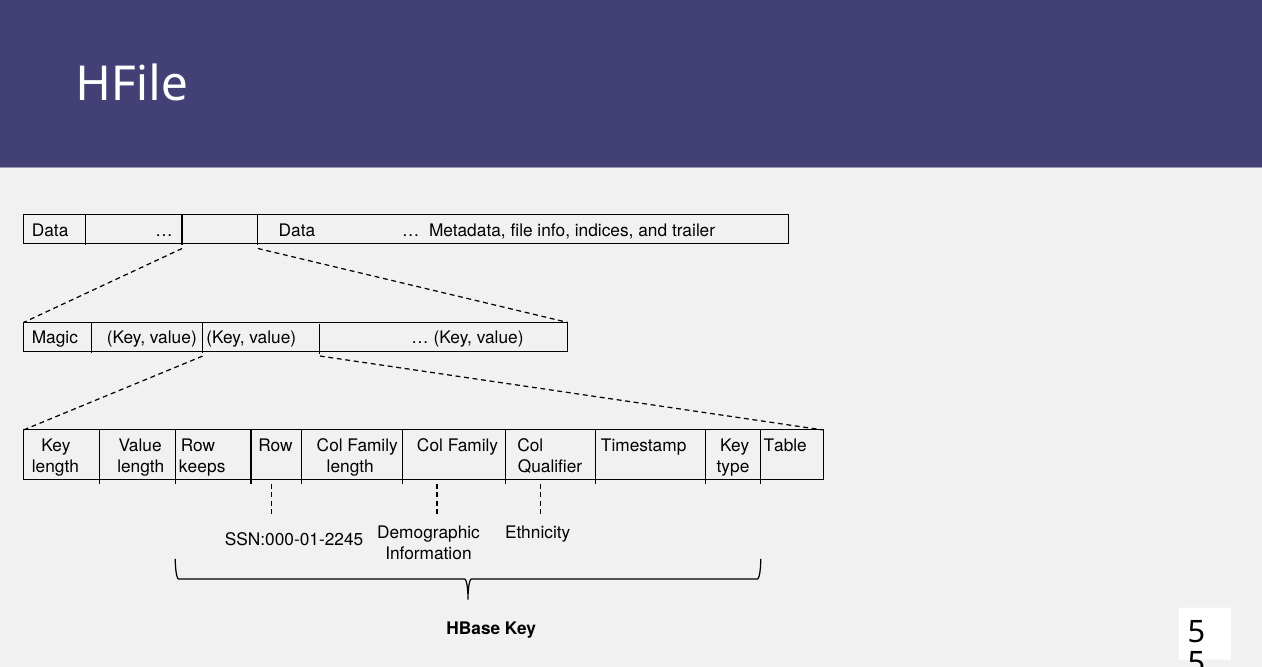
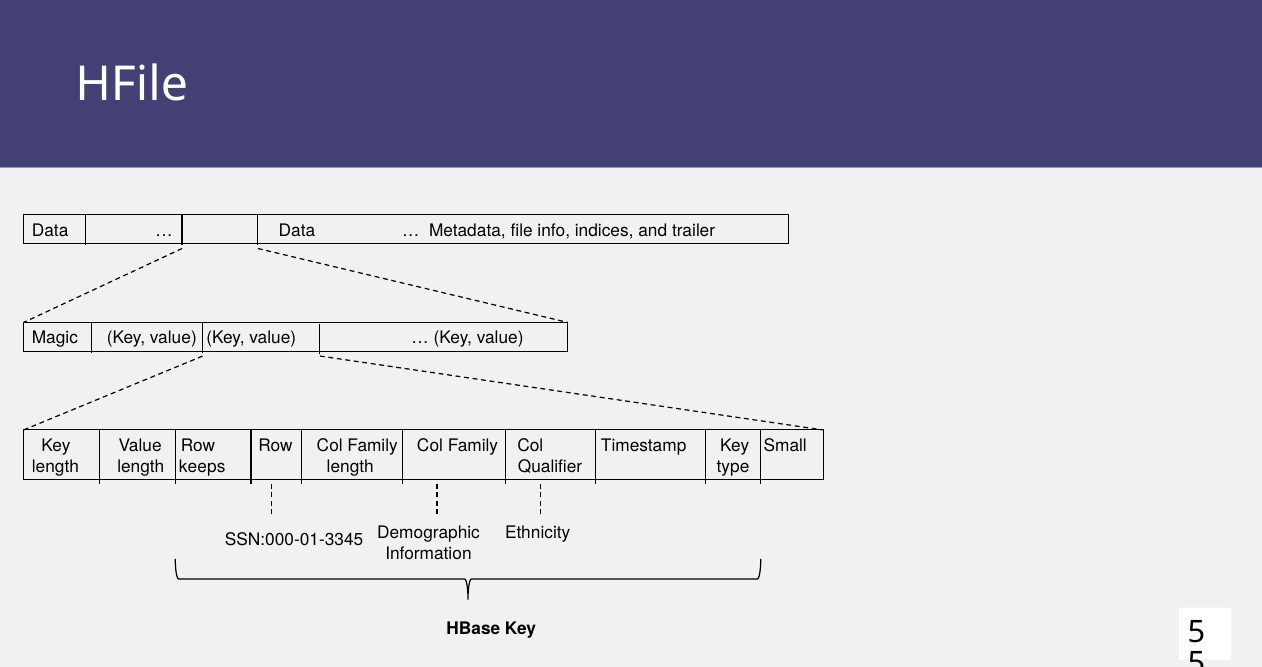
Table: Table -> Small (785, 445)
SSN:000-01-2245: SSN:000-01-2245 -> SSN:000-01-3345 (294, 539)
